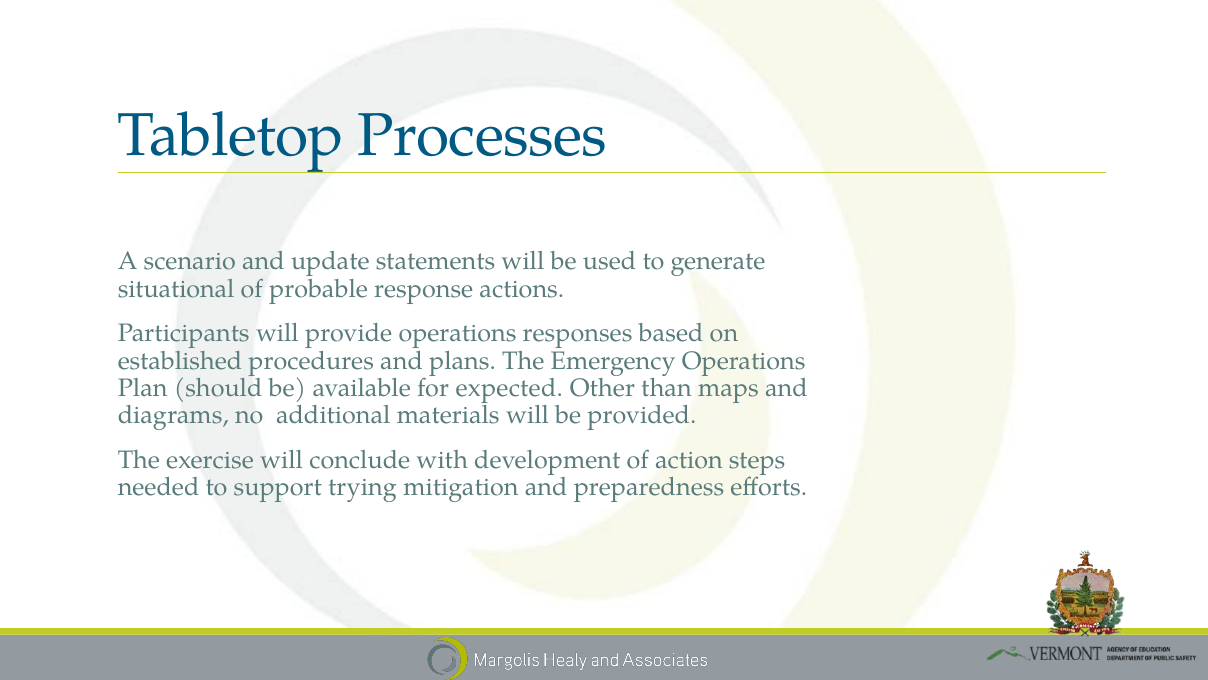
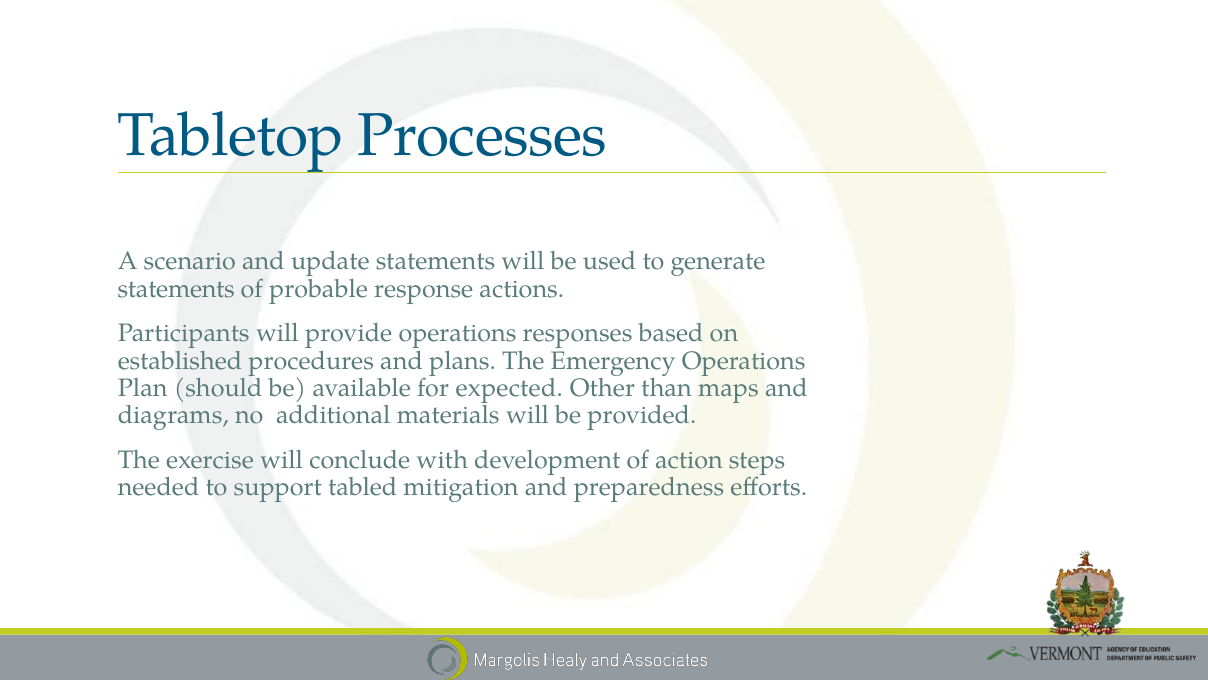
situational: situational -> statements (176, 289)
trying: trying -> tabled (363, 487)
